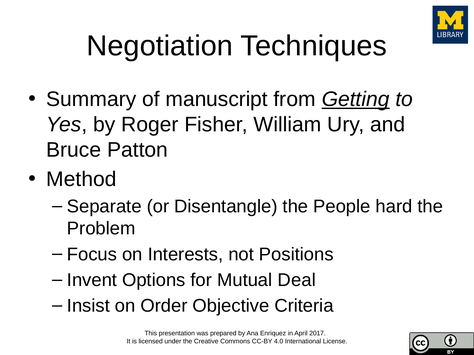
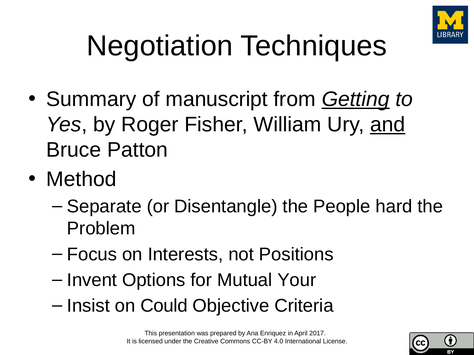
and underline: none -> present (388, 125)
Deal: Deal -> Your (297, 280)
Order: Order -> Could (164, 306)
